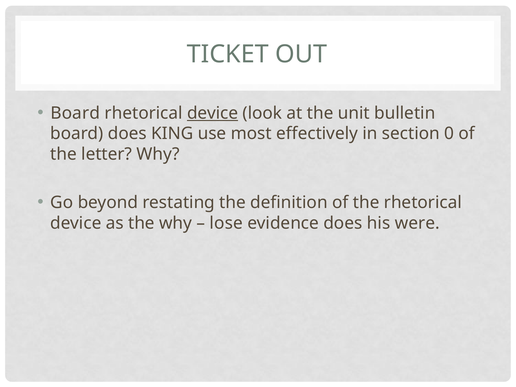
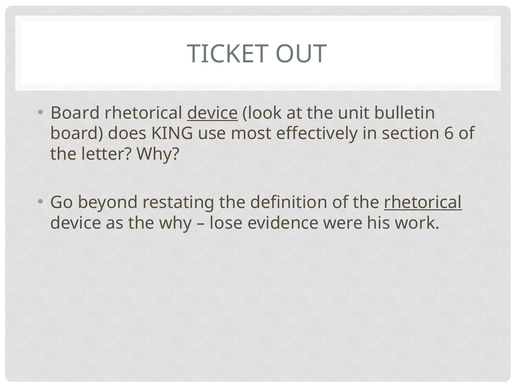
0: 0 -> 6 (449, 134)
rhetorical underline: none -> present (423, 202)
evidence does: does -> were (343, 223)
were: were -> work (417, 223)
